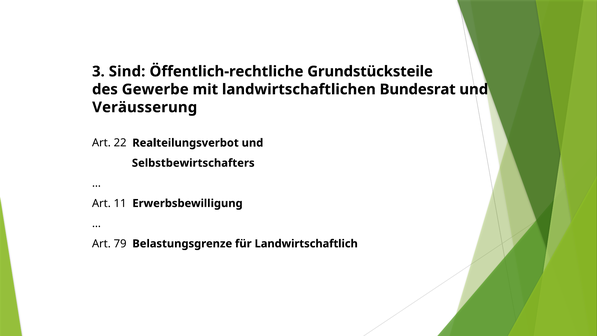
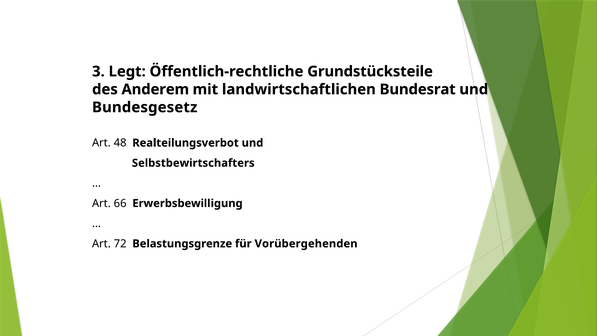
Sind: Sind -> Legt (127, 71)
Gewerbe: Gewerbe -> Anderem (155, 89)
Veräusserung: Veräusserung -> Bundesgesetz (145, 107)
22: 22 -> 48 (120, 143)
11: 11 -> 66 (120, 203)
79: 79 -> 72 (120, 244)
Landwirtschaftlich: Landwirtschaftlich -> Vorübergehenden (306, 244)
